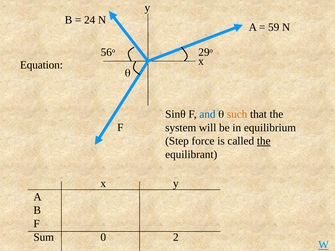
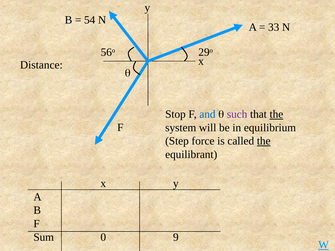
24: 24 -> 54 (90, 20)
59: 59 -> 33 (274, 27)
Equation: Equation -> Distance (41, 65)
Sinθ: Sinθ -> Stop (175, 114)
such colour: orange -> purple (237, 114)
the underline: none -> present (276, 114)
2: 2 -> 9 (176, 237)
